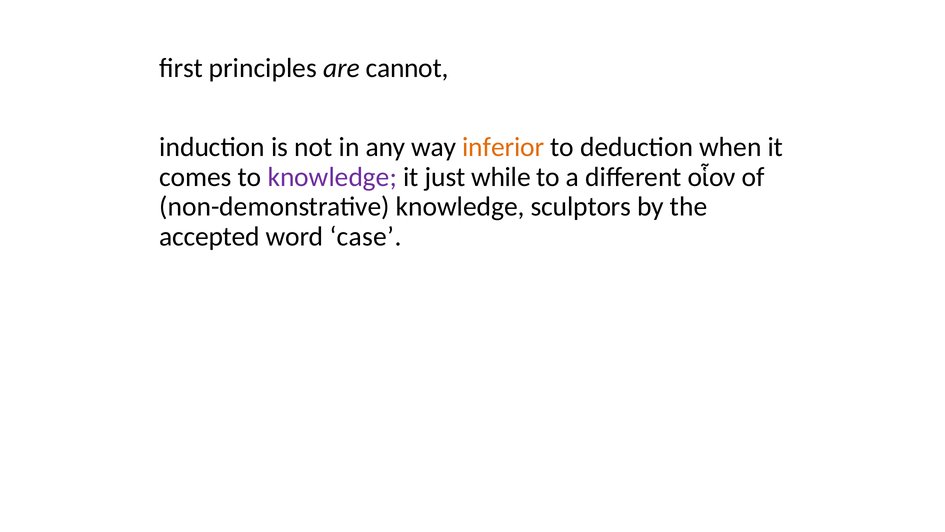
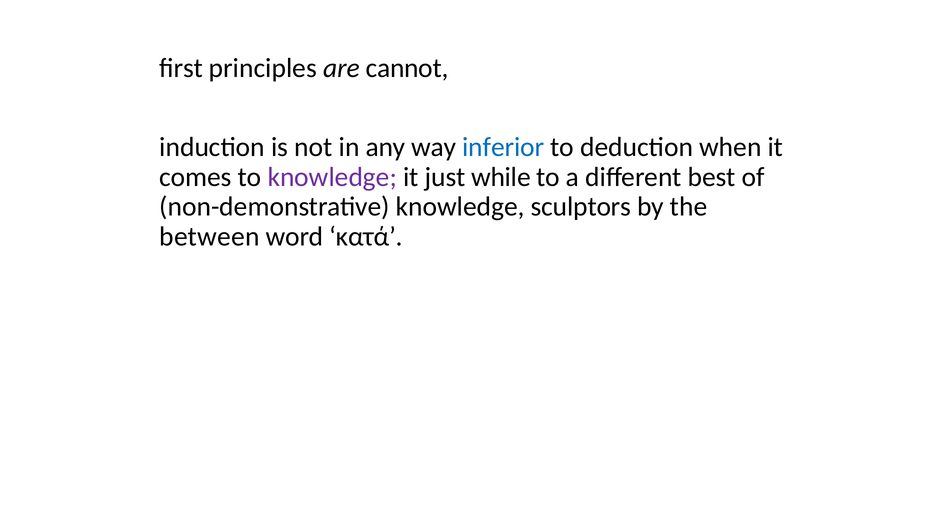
inferior colour: orange -> blue (503, 147)
οἷον: οἷον -> best (712, 177)
accepted: accepted -> between (209, 236)
case: case -> κατά (366, 236)
